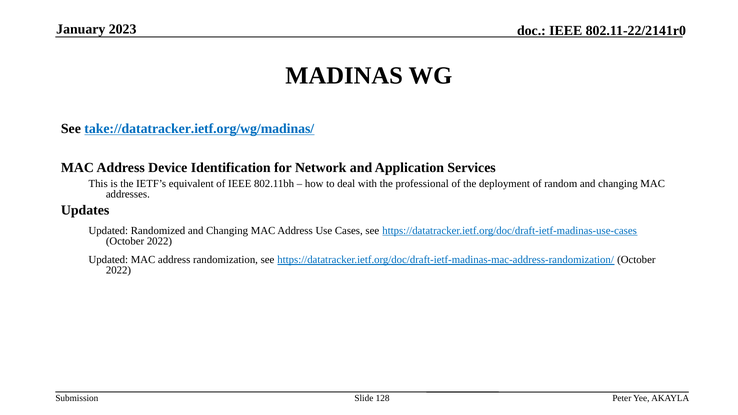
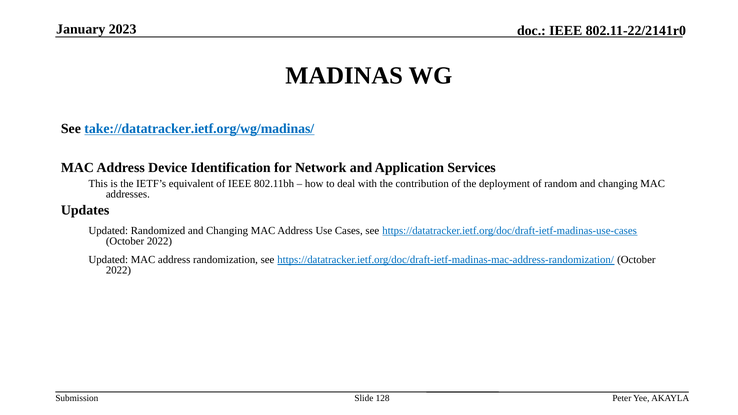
professional: professional -> contribution (422, 184)
